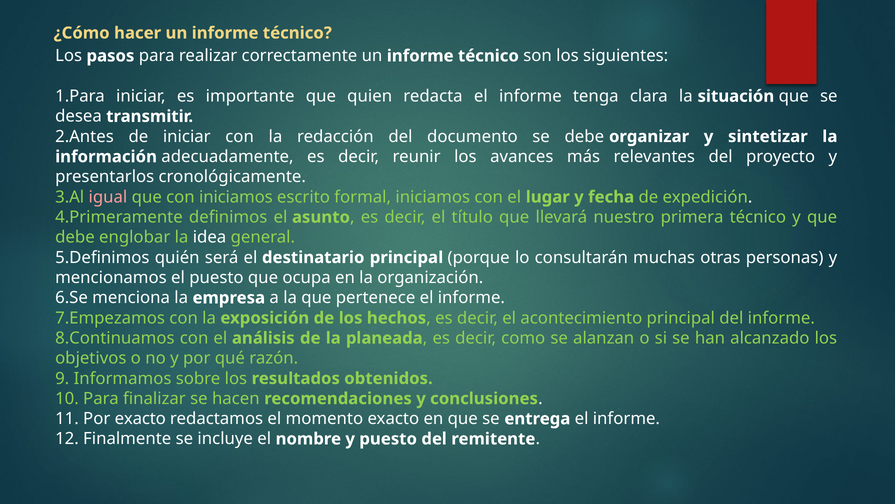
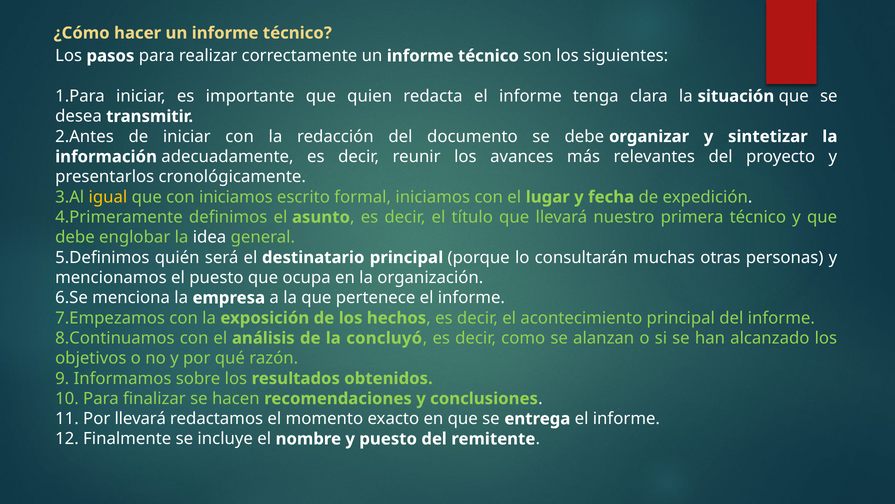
igual colour: pink -> yellow (108, 197)
planeada: planeada -> concluyó (384, 338)
Por exacto: exacto -> llevará (140, 418)
